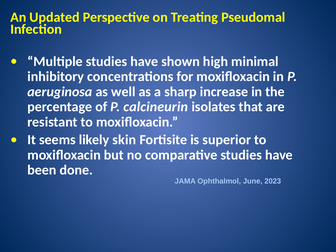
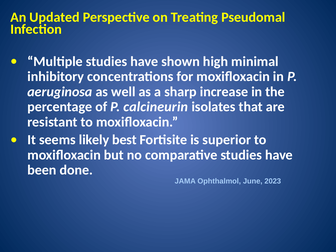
skin: skin -> best (124, 140)
